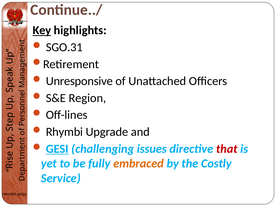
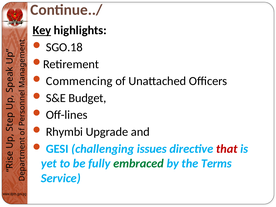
SGO.31: SGO.31 -> SGO.18 (64, 47)
Unresponsive: Unresponsive -> Commencing (79, 81)
Region: Region -> Budget (88, 98)
GESI underline: present -> none (57, 149)
embraced colour: orange -> green (139, 164)
Costly: Costly -> Terms (216, 164)
